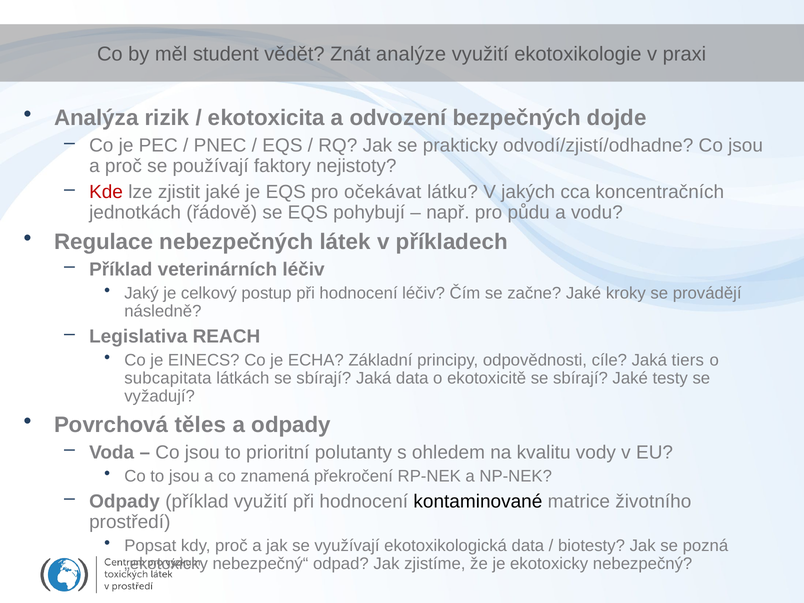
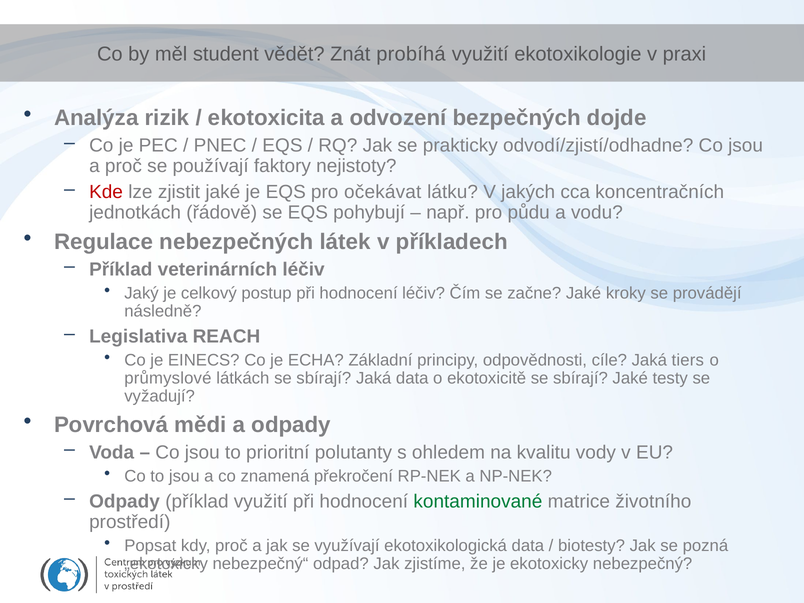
analýze: analýze -> probíhá (411, 54)
subcapitata: subcapitata -> průmyslové (168, 378)
těles: těles -> mědi (201, 425)
kontaminované colour: black -> green (478, 501)
